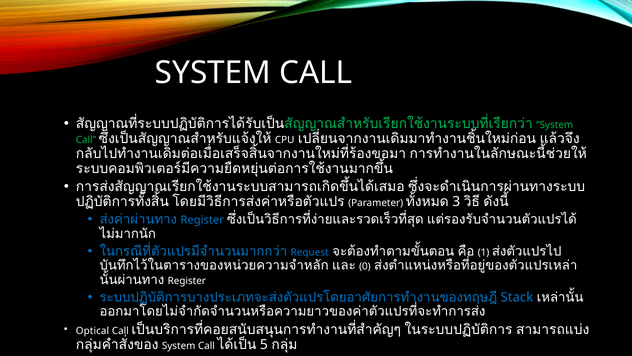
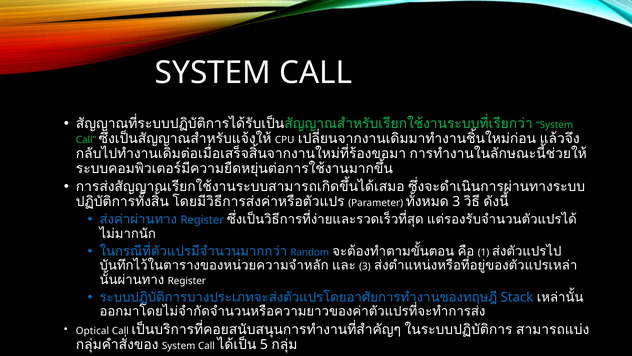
Request: Request -> Random (310, 252)
0: 0 -> 3 (365, 266)
